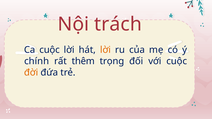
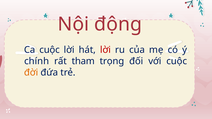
trách: trách -> động (118, 24)
lời colour: orange -> red (105, 50)
thêm: thêm -> tham (83, 61)
